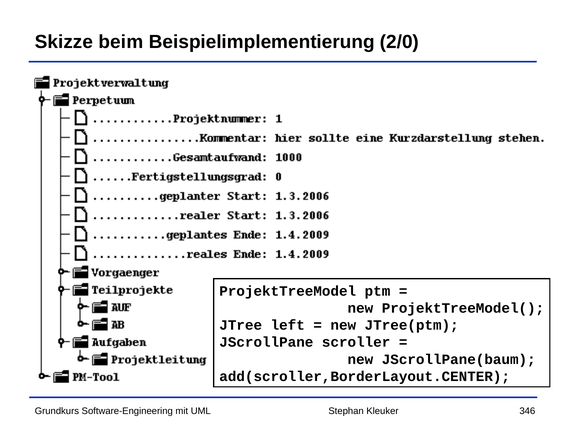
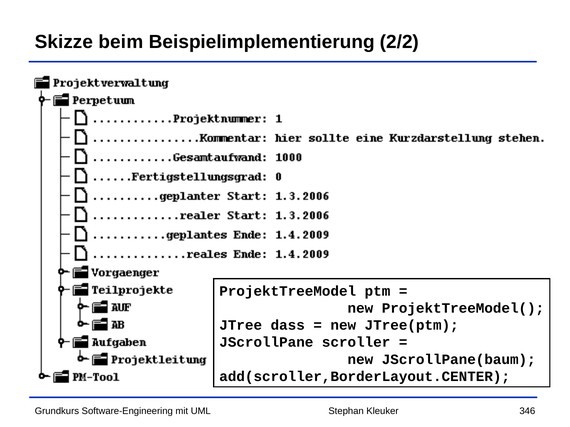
2/0: 2/0 -> 2/2 (399, 42)
left: left -> dass (288, 326)
